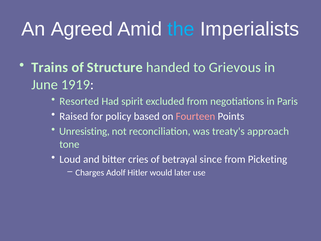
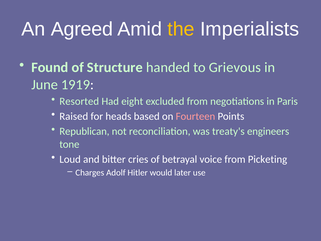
the colour: light blue -> yellow (181, 29)
Trains: Trains -> Found (50, 67)
spirit: spirit -> eight (132, 101)
policy: policy -> heads (118, 116)
Unresisting: Unresisting -> Republican (84, 131)
approach: approach -> engineers (268, 131)
since: since -> voice (211, 159)
